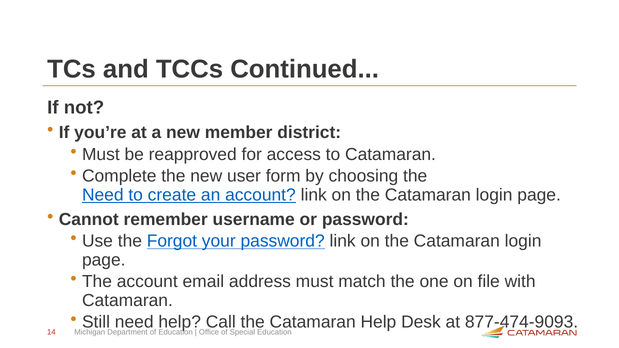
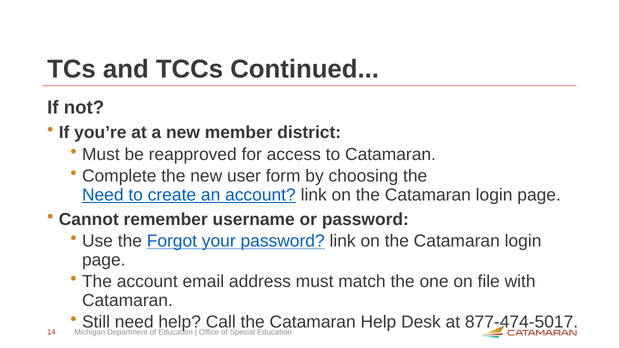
877-474-9093: 877-474-9093 -> 877-474-5017 (522, 322)
